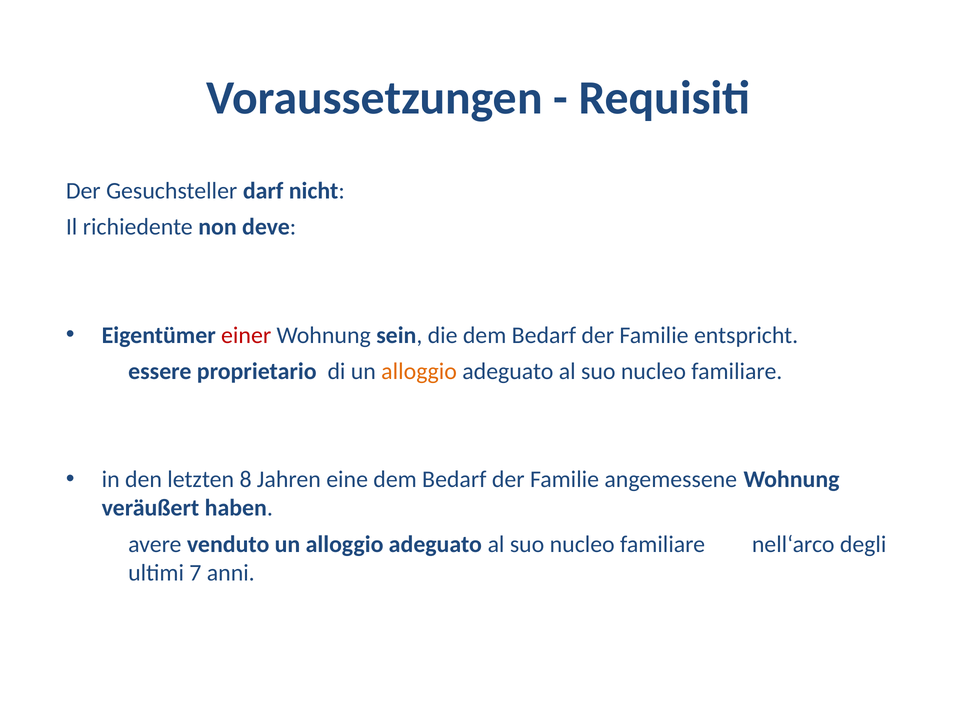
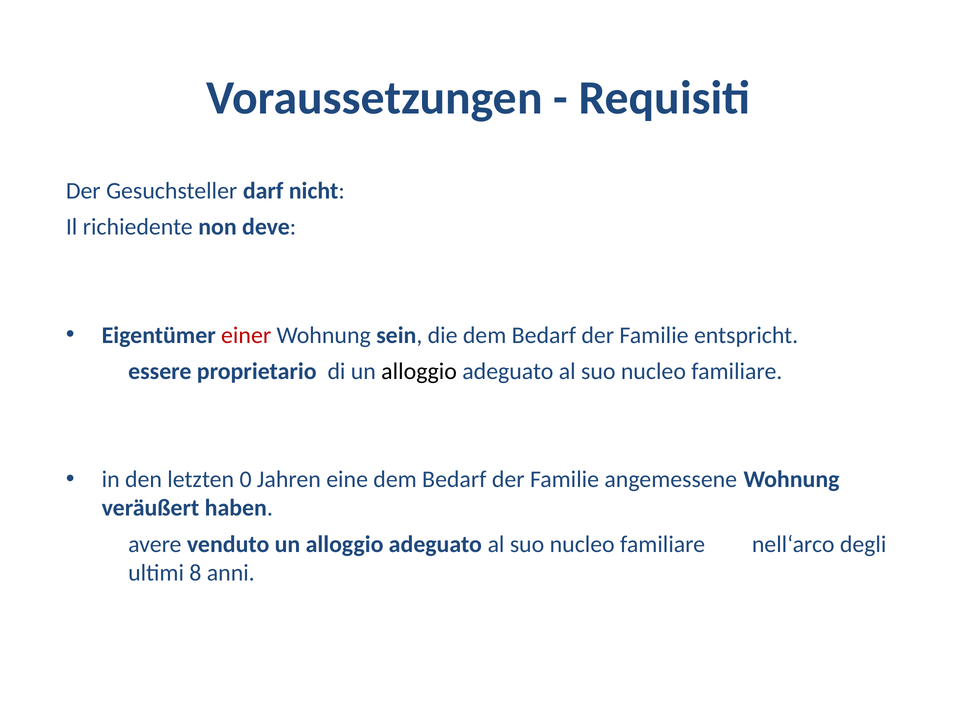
alloggio colour: orange -> black (419, 371)
8: 8 -> 0 (246, 480)
7: 7 -> 8 (195, 573)
